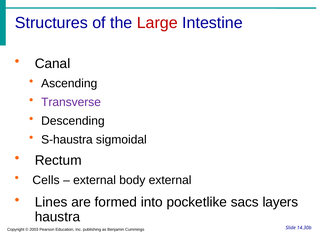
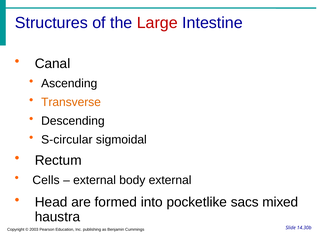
Transverse colour: purple -> orange (71, 102)
S-haustra: S-haustra -> S-circular (67, 139)
Lines: Lines -> Head (51, 202)
layers: layers -> mixed (280, 202)
